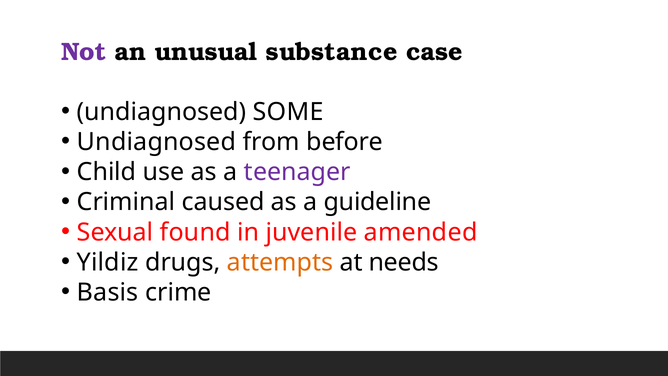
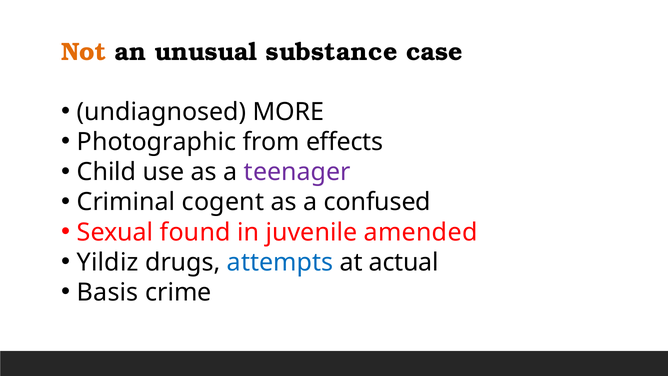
Not colour: purple -> orange (84, 52)
SOME: SOME -> MORE (288, 112)
Undiagnosed: Undiagnosed -> Photographic (157, 142)
before: before -> effects (345, 142)
caused: caused -> cogent (223, 202)
guideline: guideline -> confused (377, 202)
attempts colour: orange -> blue (280, 262)
needs: needs -> actual (404, 262)
